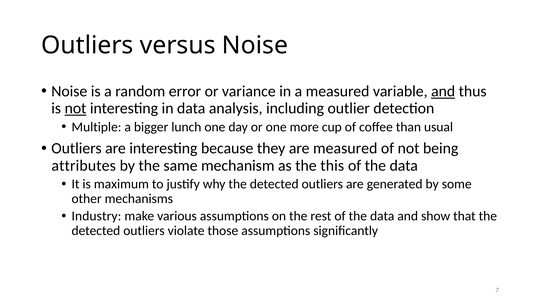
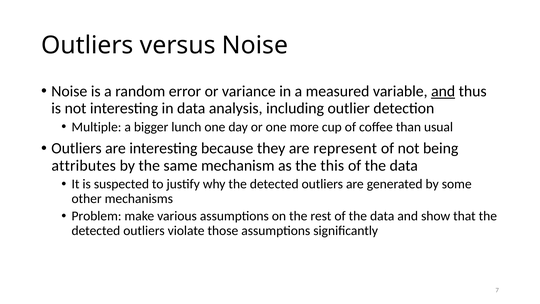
not underline: present -> none (75, 108)
are measured: measured -> represent (345, 148)
maximum: maximum -> suspected (121, 184)
Industry: Industry -> Problem (96, 216)
